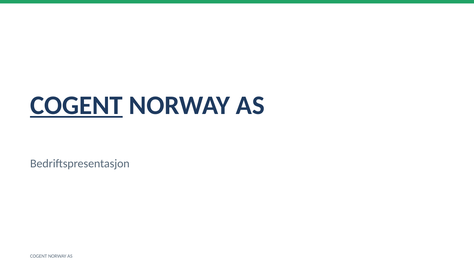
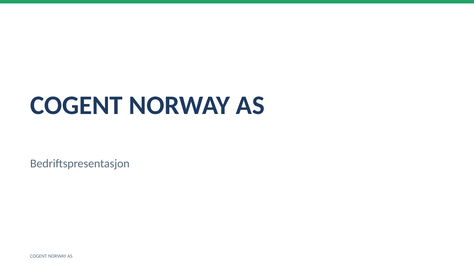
COGENT underline: present -> none (76, 105)
